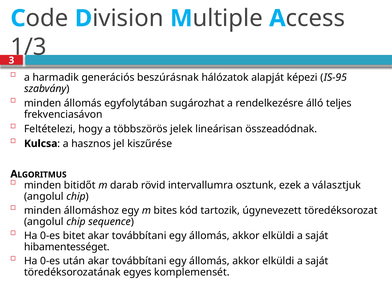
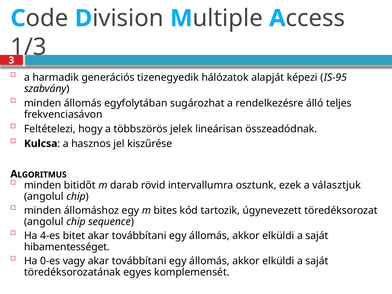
beszúrásnak: beszúrásnak -> tizenegyedik (168, 77)
0-es: 0-es -> 4-es (50, 236)
után: után -> vagy (74, 261)
